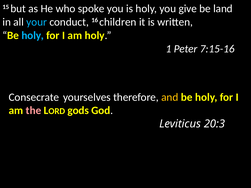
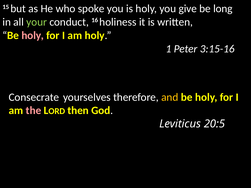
land: land -> long (223, 9)
your colour: light blue -> light green (37, 22)
children: children -> holiness (118, 22)
holy colour: light blue -> pink (33, 35)
7:15-16: 7:15-16 -> 3:15-16 (217, 49)
gods: gods -> then (78, 111)
20:3: 20:3 -> 20:5 (214, 124)
